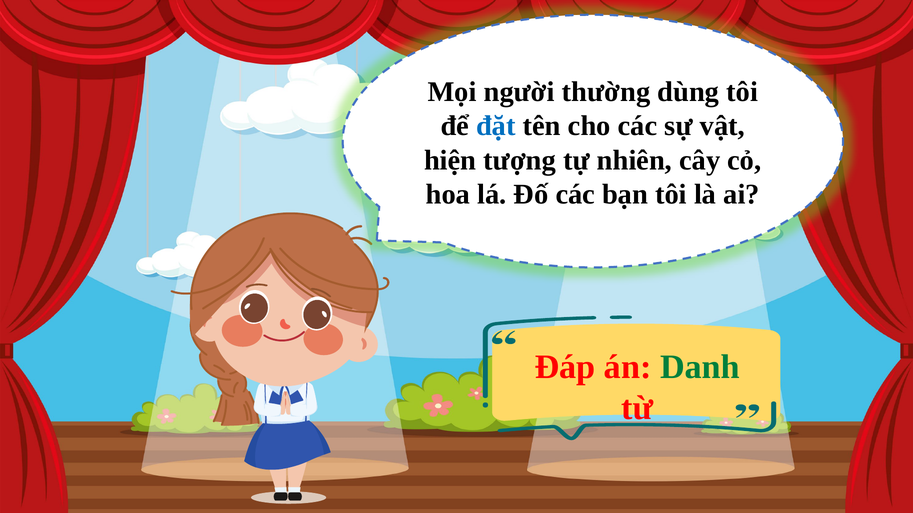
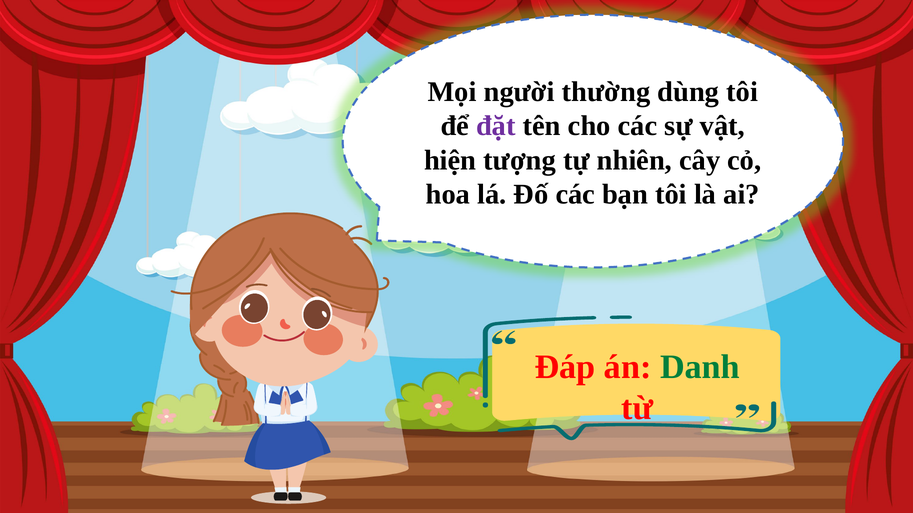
đặt colour: blue -> purple (496, 126)
